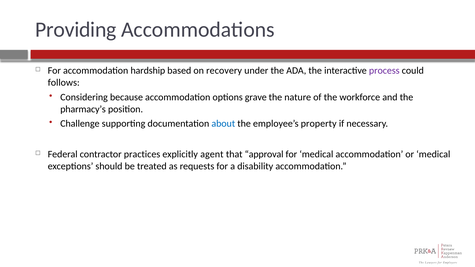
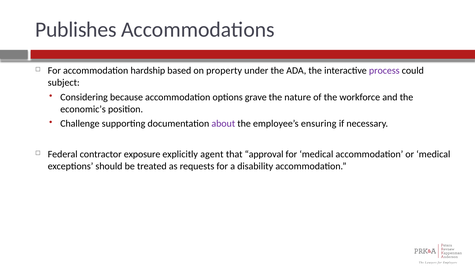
Providing: Providing -> Publishes (76, 30)
recovery: recovery -> property (224, 71)
follows: follows -> subject (64, 83)
pharmacy’s: pharmacy’s -> economic’s (83, 109)
about colour: blue -> purple (223, 124)
property: property -> ensuring (319, 124)
practices: practices -> exposure (142, 154)
